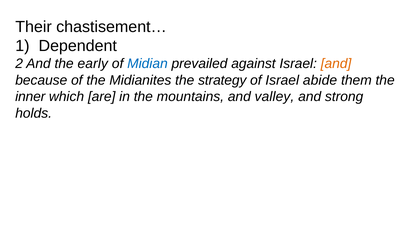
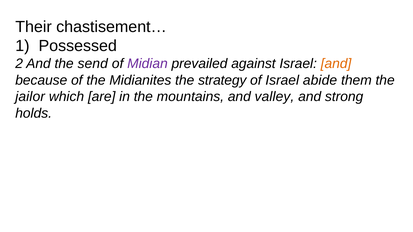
Dependent: Dependent -> Possessed (78, 46)
early: early -> send (93, 64)
Midian colour: blue -> purple (147, 64)
inner: inner -> jailor (30, 97)
